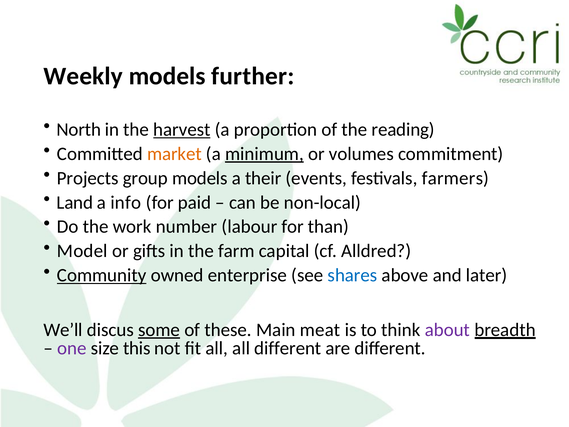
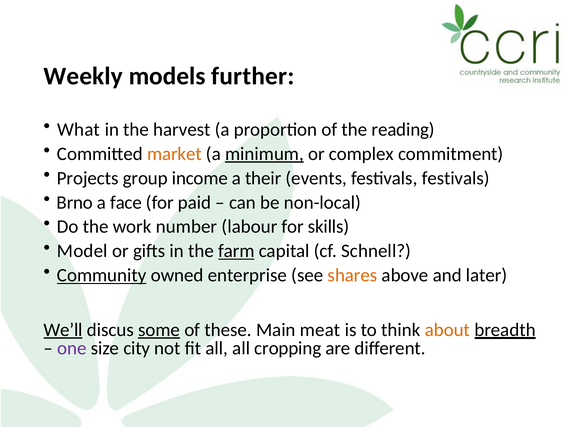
North: North -> What (79, 130)
harvest underline: present -> none (182, 130)
volumes: volumes -> complex (361, 154)
group models: models -> income (200, 178)
festivals farmers: farmers -> festivals (456, 178)
Land: Land -> Brno (75, 202)
info: info -> face (126, 202)
than: than -> skills (329, 227)
farm underline: none -> present (236, 251)
Alldred: Alldred -> Schnell (376, 251)
shares colour: blue -> orange (352, 275)
We’ll underline: none -> present (63, 330)
about colour: purple -> orange (447, 330)
this: this -> city (137, 348)
all different: different -> cropping (288, 348)
